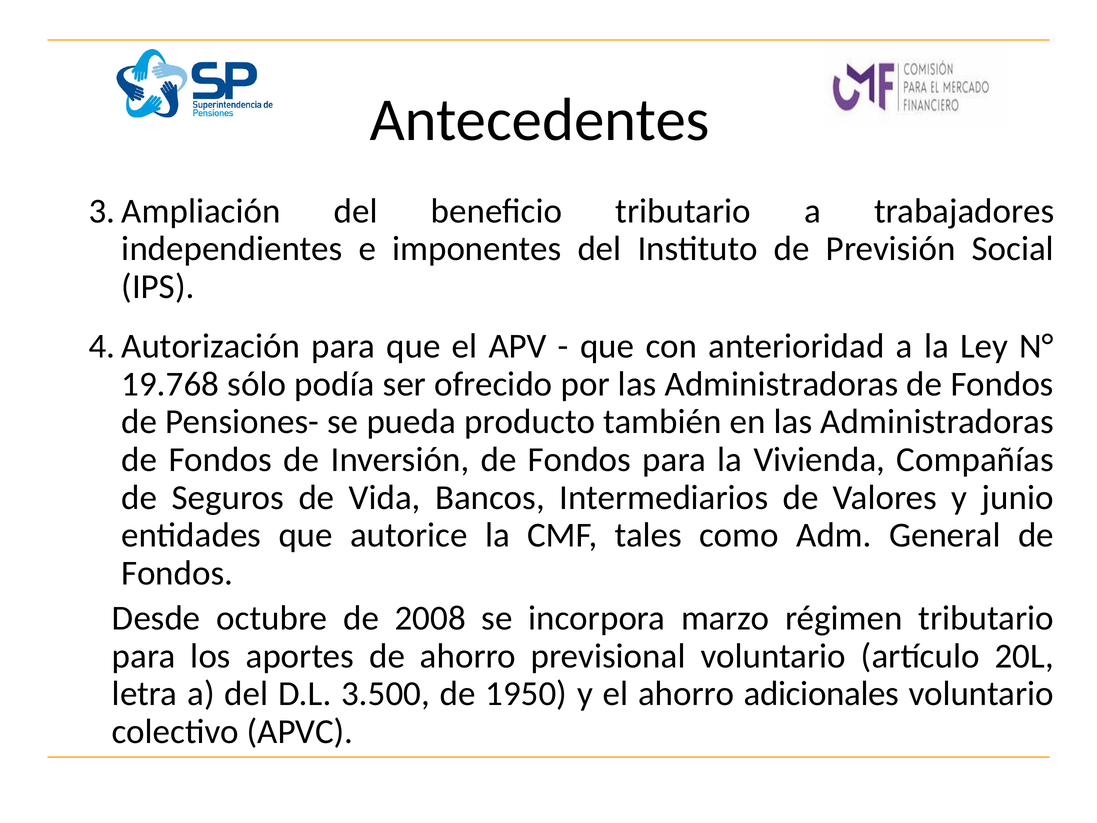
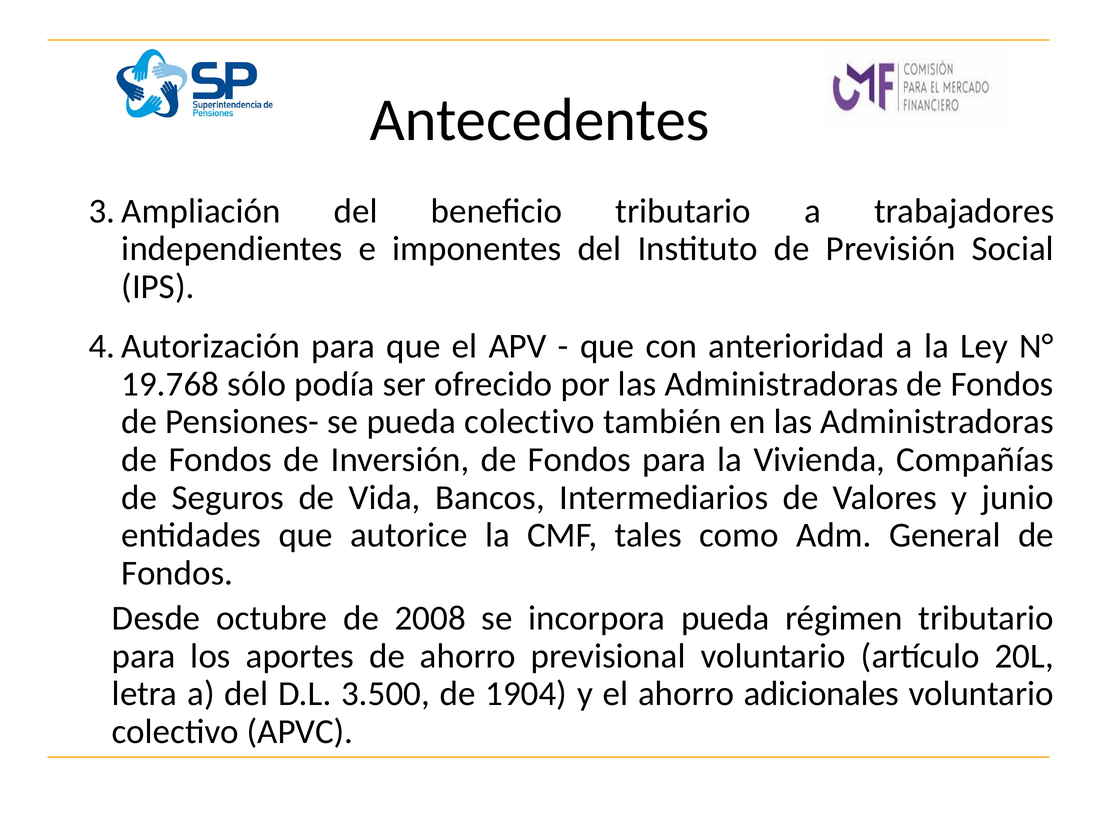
pueda producto: producto -> colectivo (530, 422)
incorpora marzo: marzo -> pueda (725, 618)
1950: 1950 -> 1904 (526, 694)
